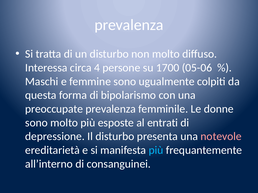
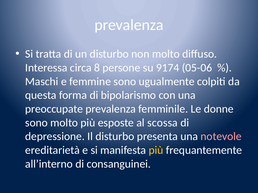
4: 4 -> 8 (97, 68)
1700: 1700 -> 9174 (168, 68)
entrati: entrati -> scossa (162, 123)
più colour: light blue -> yellow (156, 151)
